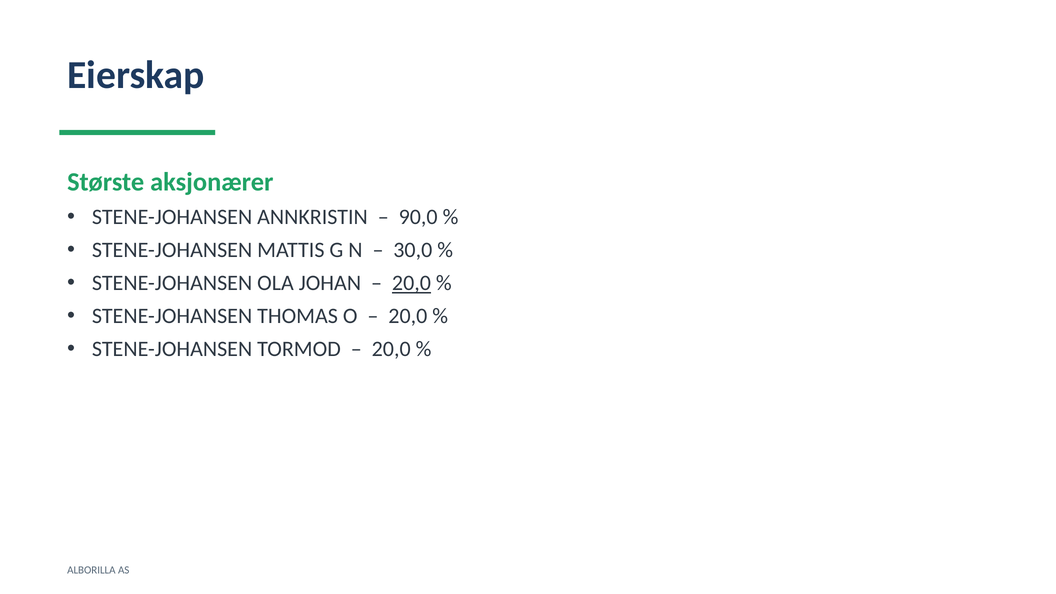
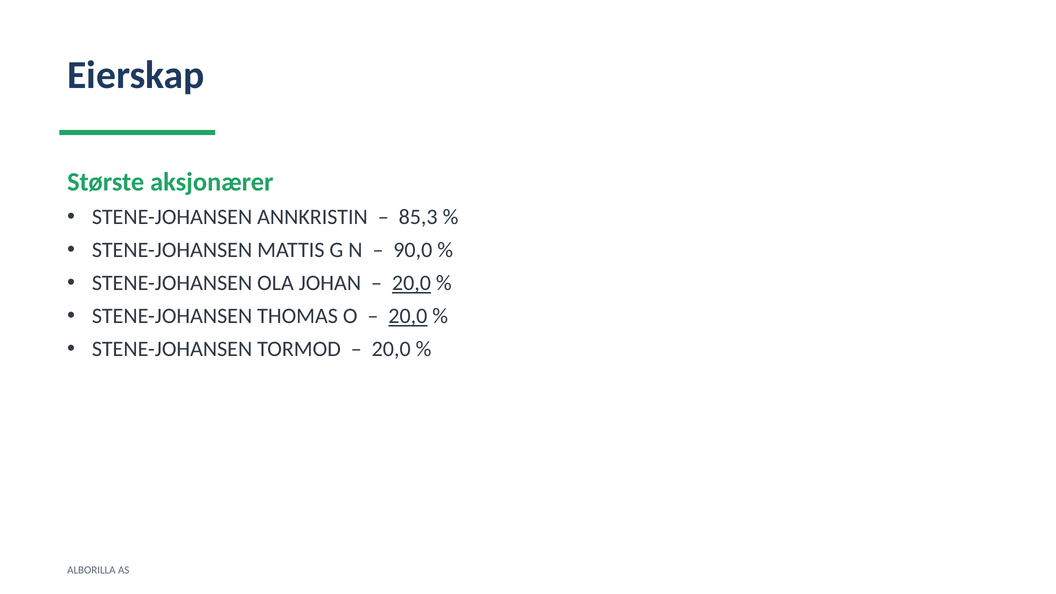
90,0: 90,0 -> 85,3 (418, 217)
30,0: 30,0 -> 90,0 (413, 250)
20,0 underline: none -> present (408, 316)
